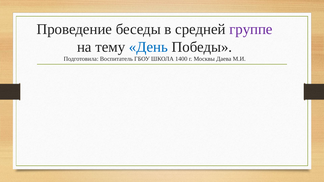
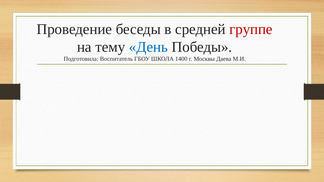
группе colour: purple -> red (251, 29)
